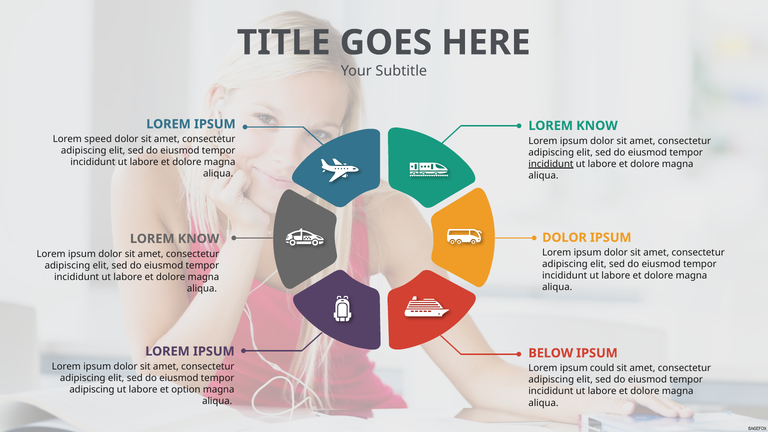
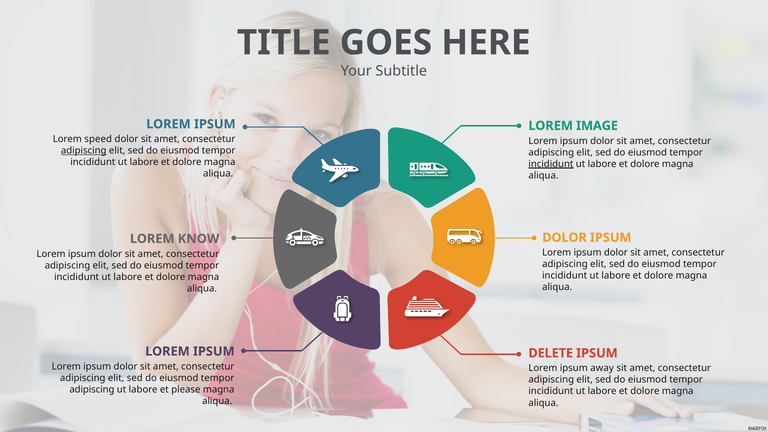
KNOW: KNOW -> IMAGE (597, 126)
adipiscing underline: none -> present (84, 151)
BELOW: BELOW -> DELETE (551, 353)
could: could -> away (602, 368)
option: option -> please (186, 390)
